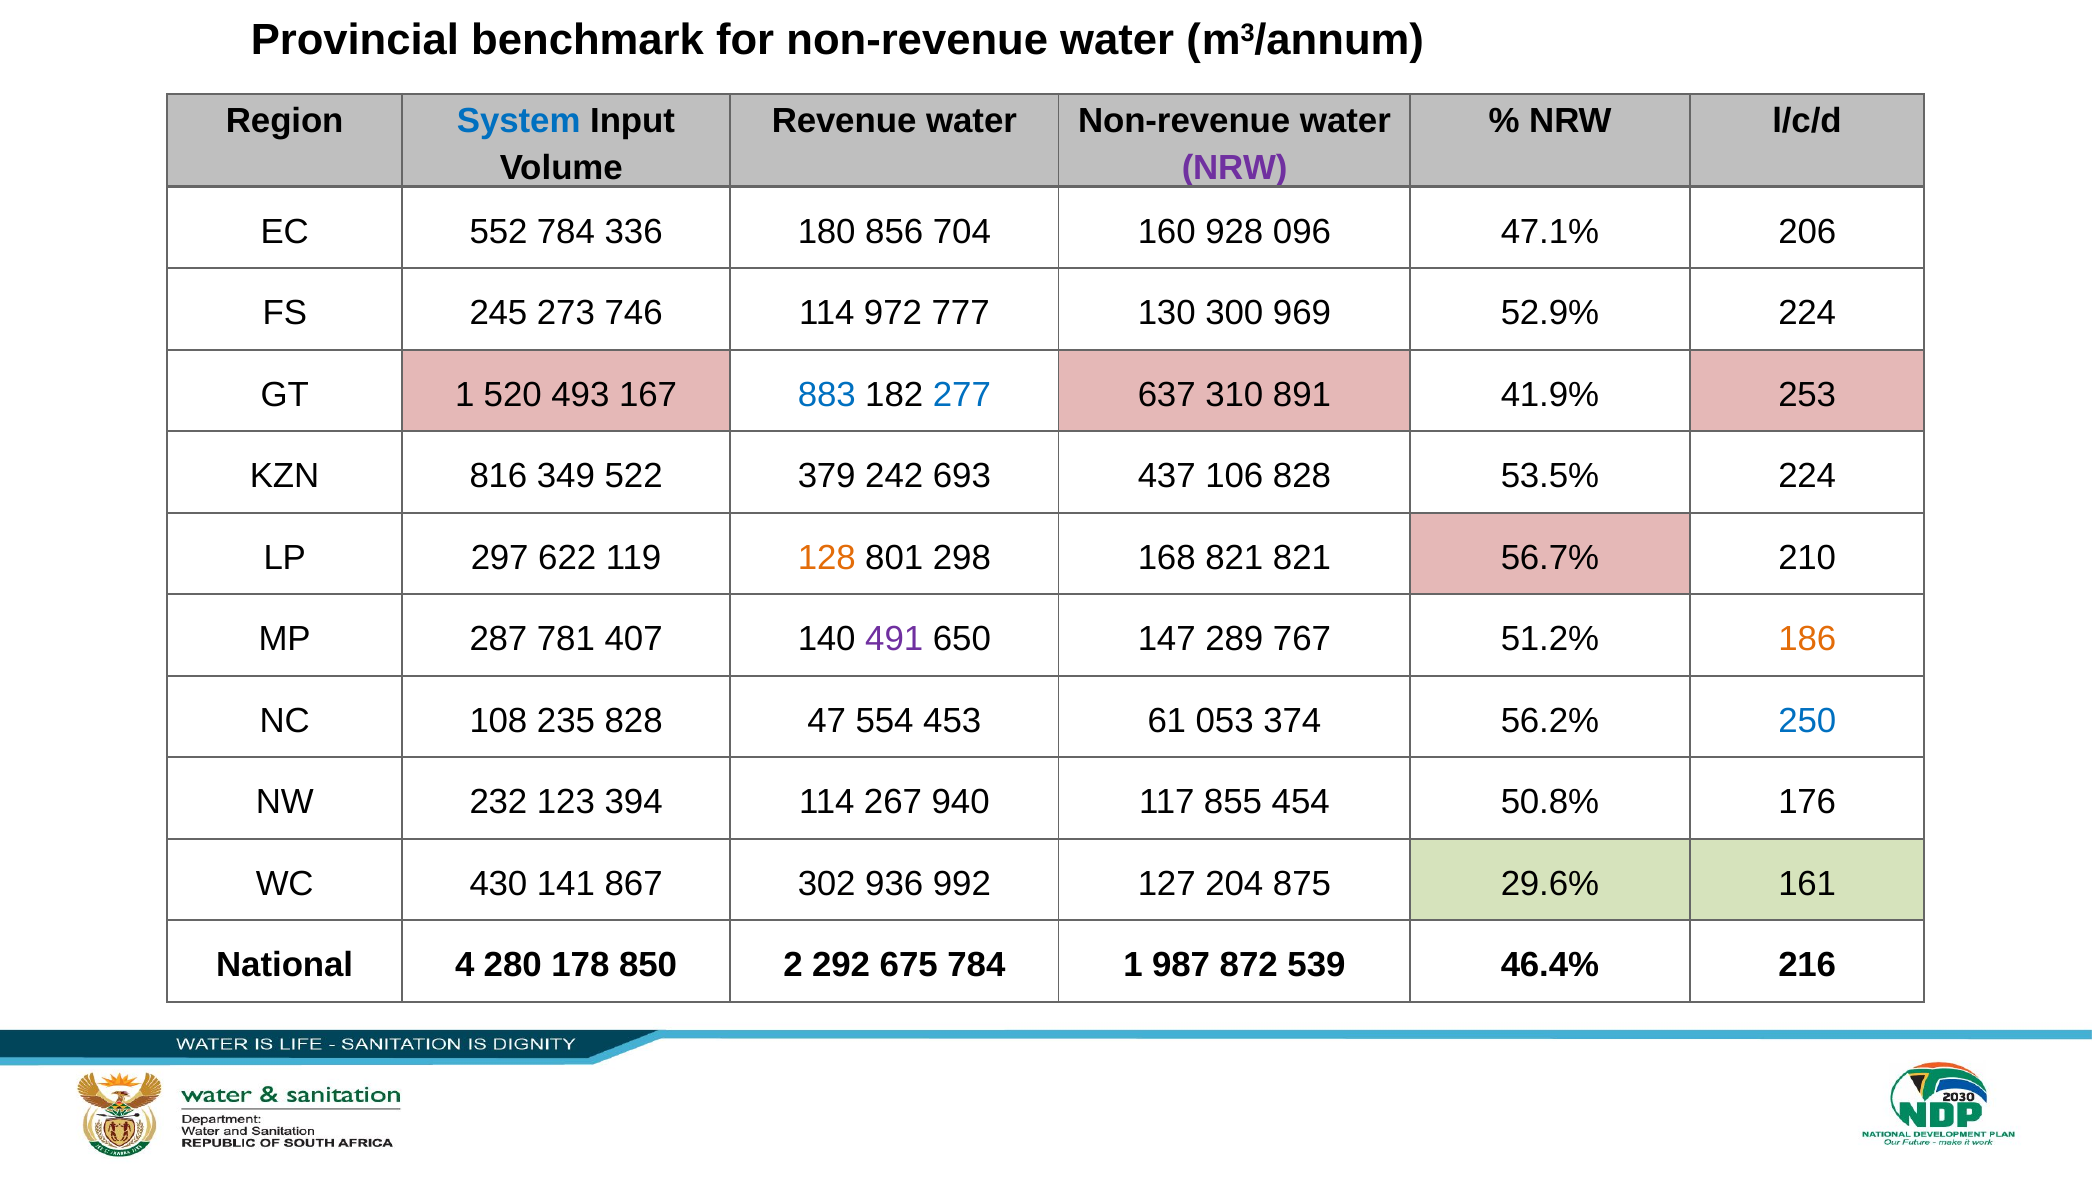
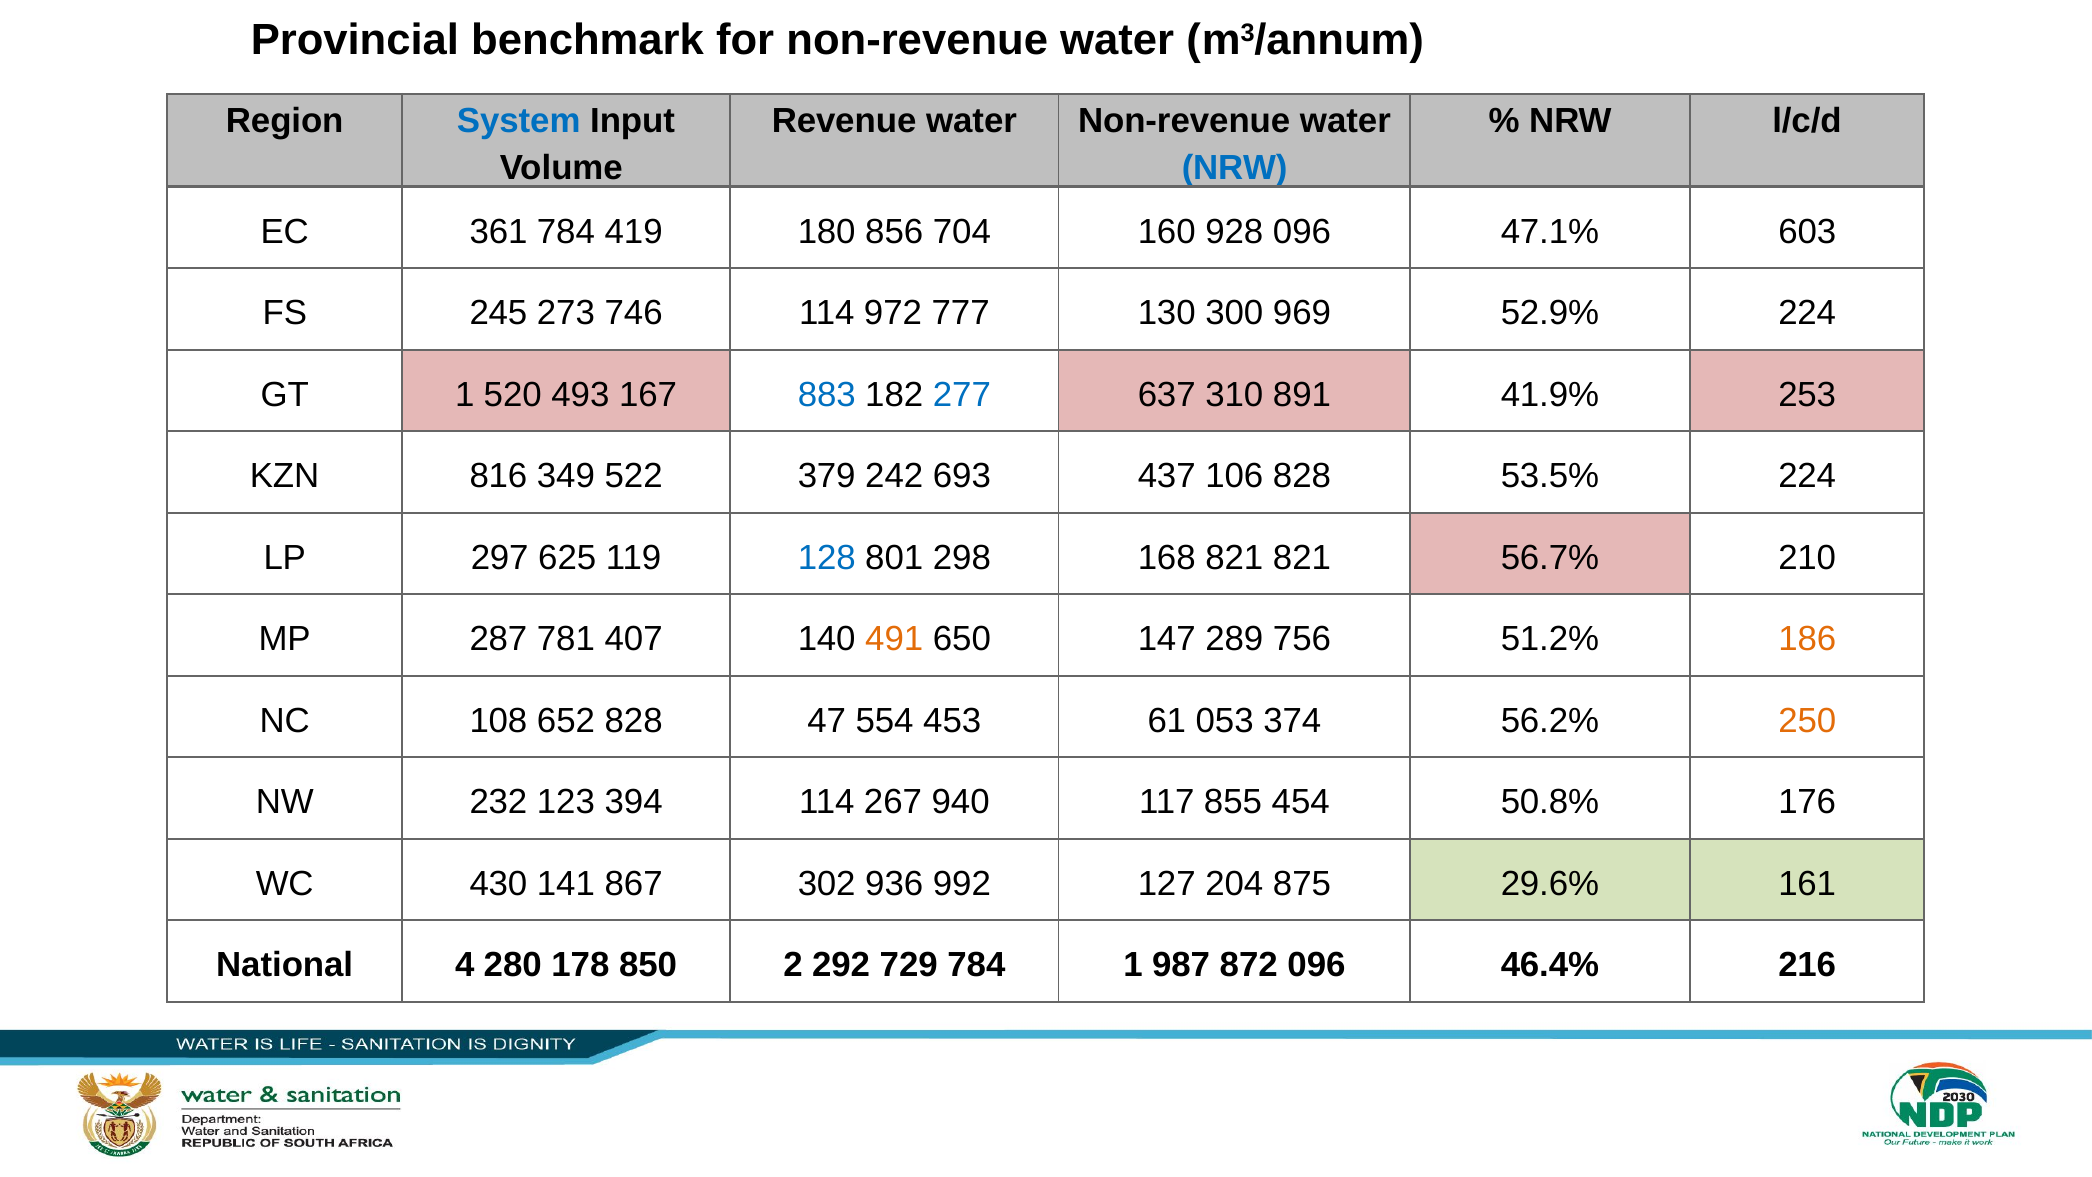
NRW colour: purple -> blue (1235, 168)
552: 552 -> 361 (498, 232)
336: 336 -> 419 (634, 232)
206: 206 -> 603 (1807, 232)
622: 622 -> 625 (567, 558)
128 colour: orange -> blue (827, 558)
491 colour: purple -> orange (894, 639)
767: 767 -> 756 (1302, 639)
235: 235 -> 652 (566, 721)
250 colour: blue -> orange (1807, 721)
675: 675 -> 729 (909, 965)
872 539: 539 -> 096 (1316, 965)
